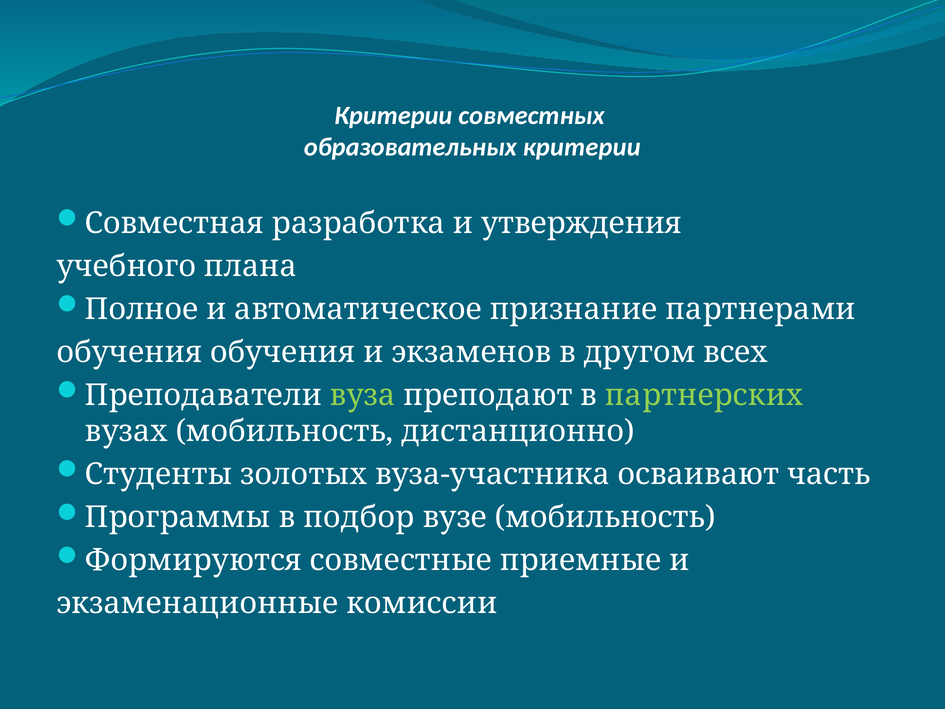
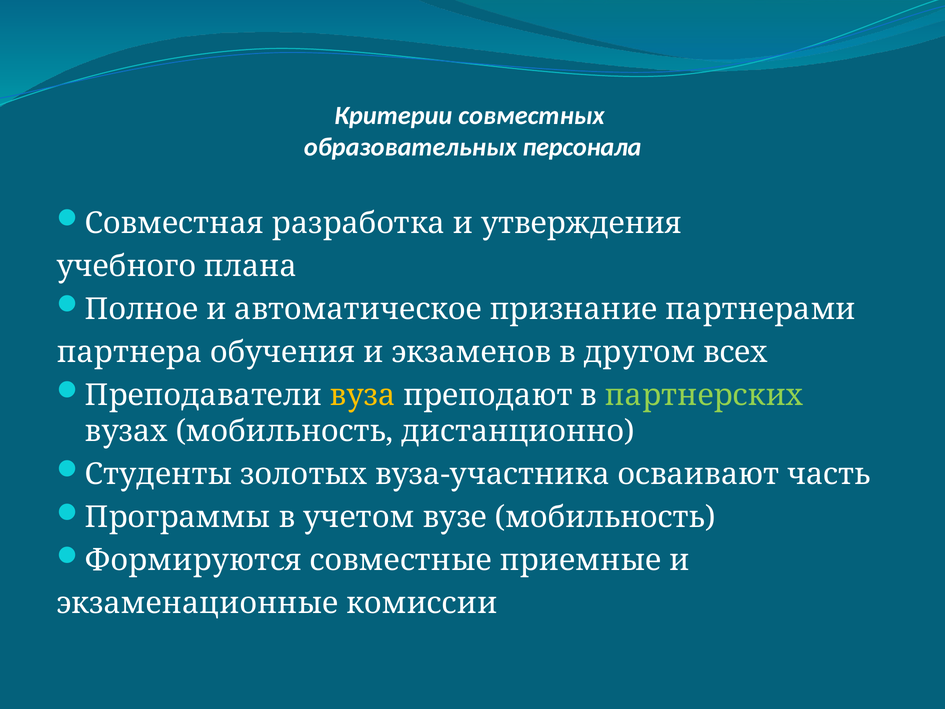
образовательных критерии: критерии -> персонала (582, 147)
обучения: обучения -> партнера (129, 352)
вуза colour: light green -> yellow (363, 395)
подбор: подбор -> учетом (359, 517)
